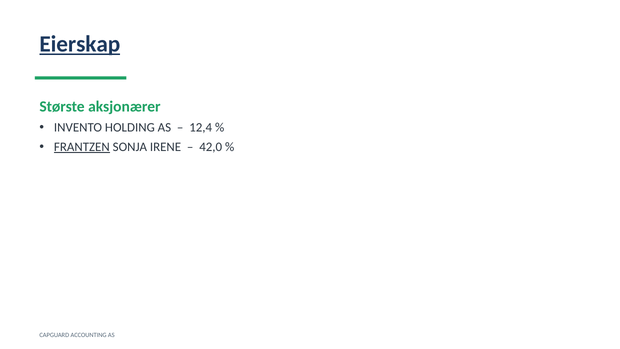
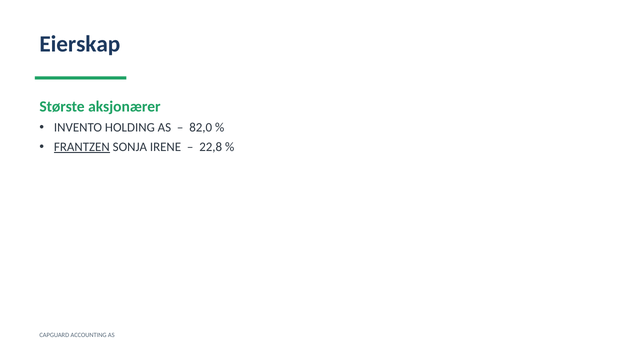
Eierskap underline: present -> none (80, 44)
12,4: 12,4 -> 82,0 (201, 127)
42,0: 42,0 -> 22,8 (211, 147)
